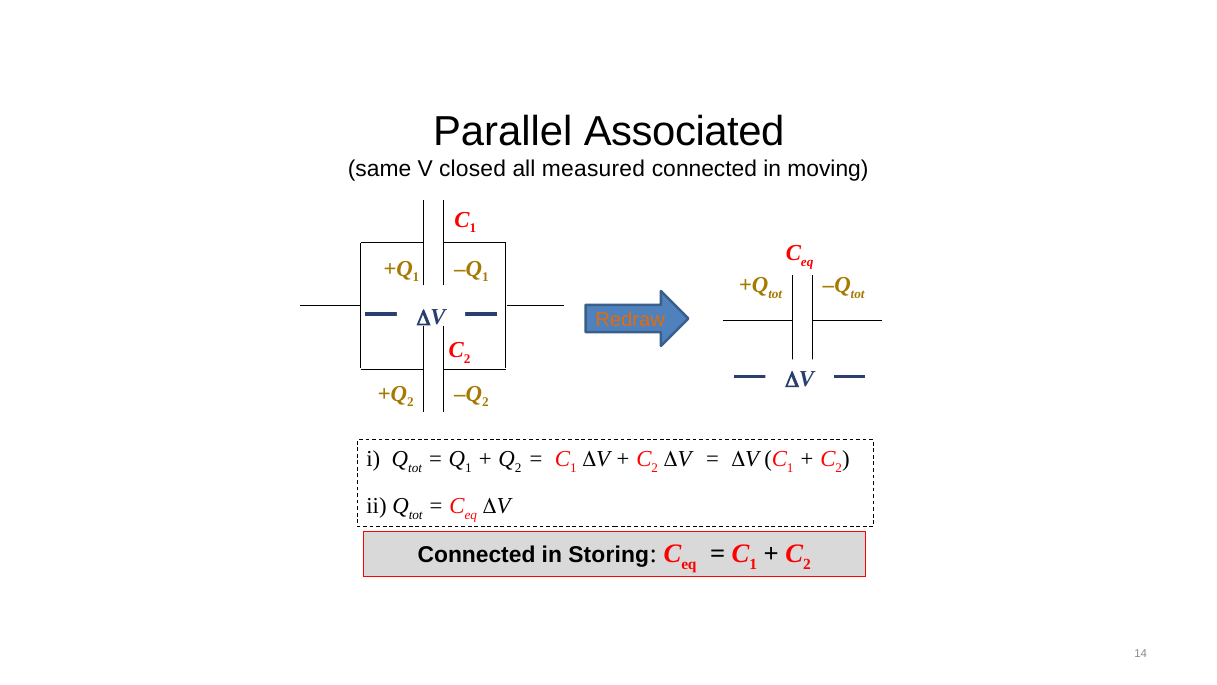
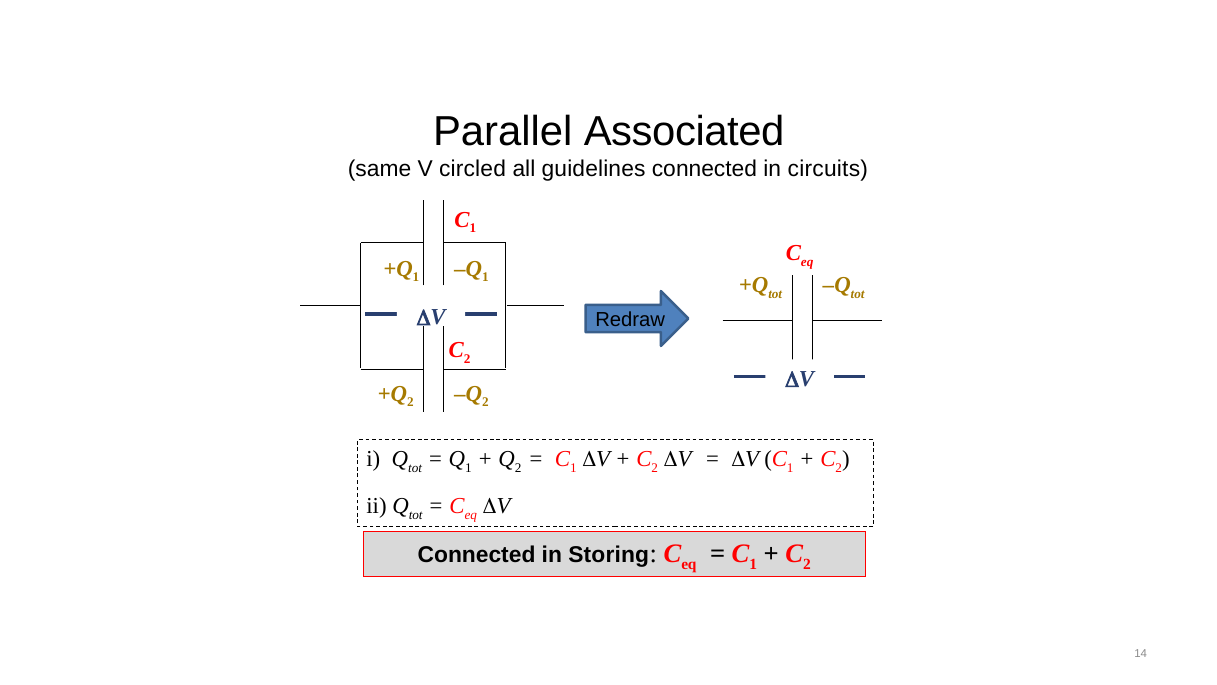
closed: closed -> circled (473, 169)
measured: measured -> guidelines (594, 169)
moving: moving -> circuits (828, 169)
Redraw colour: orange -> black (630, 320)
